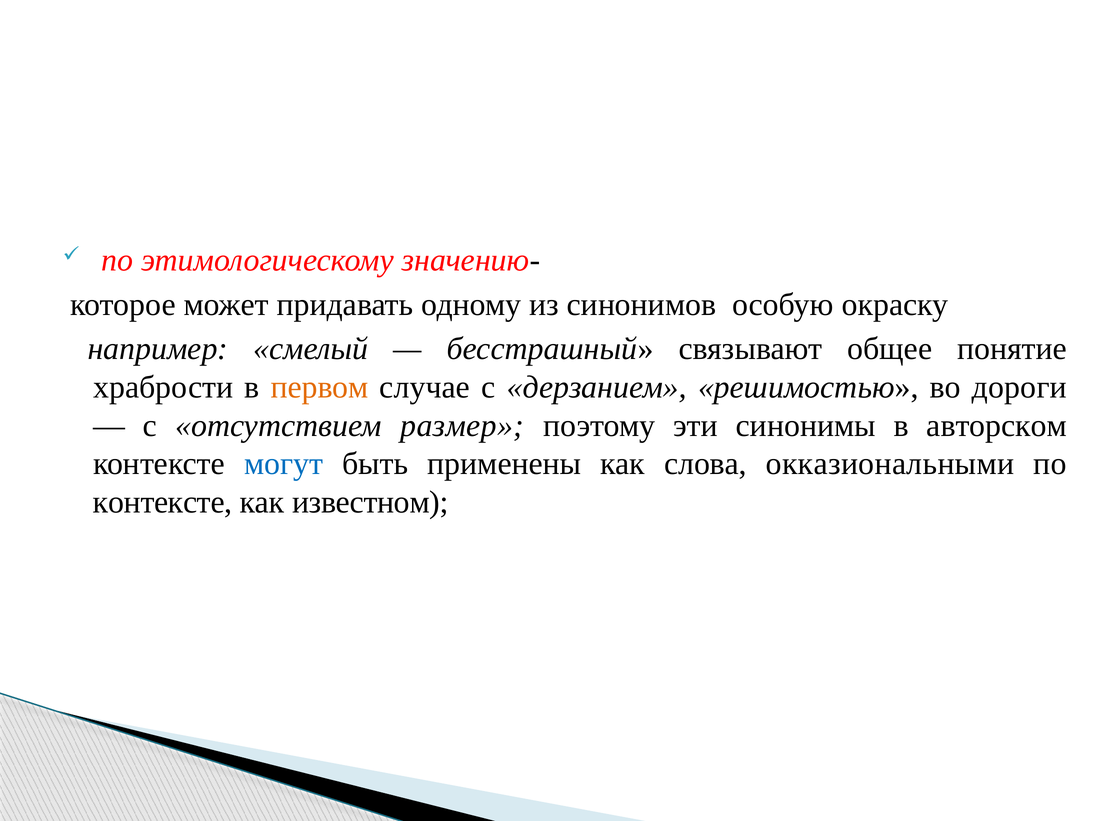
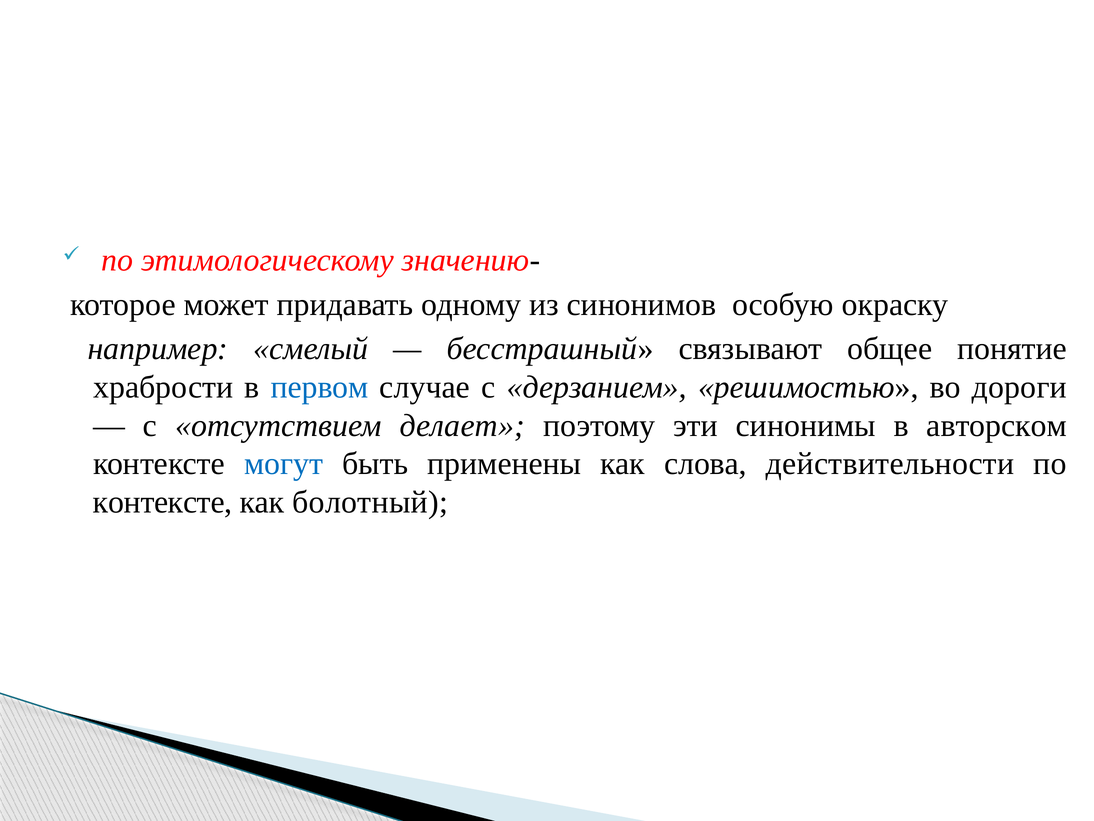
первом colour: orange -> blue (320, 387)
размер: размер -> делает (462, 425)
окказиональными: окказиональными -> действительности (890, 464)
известном: известном -> болотный (370, 502)
